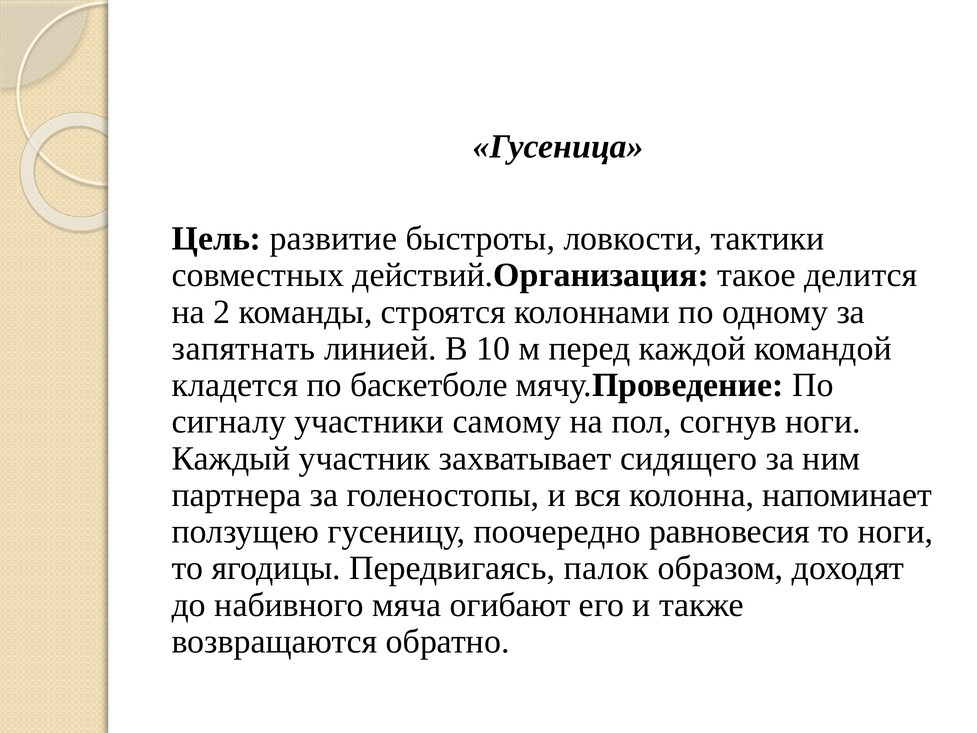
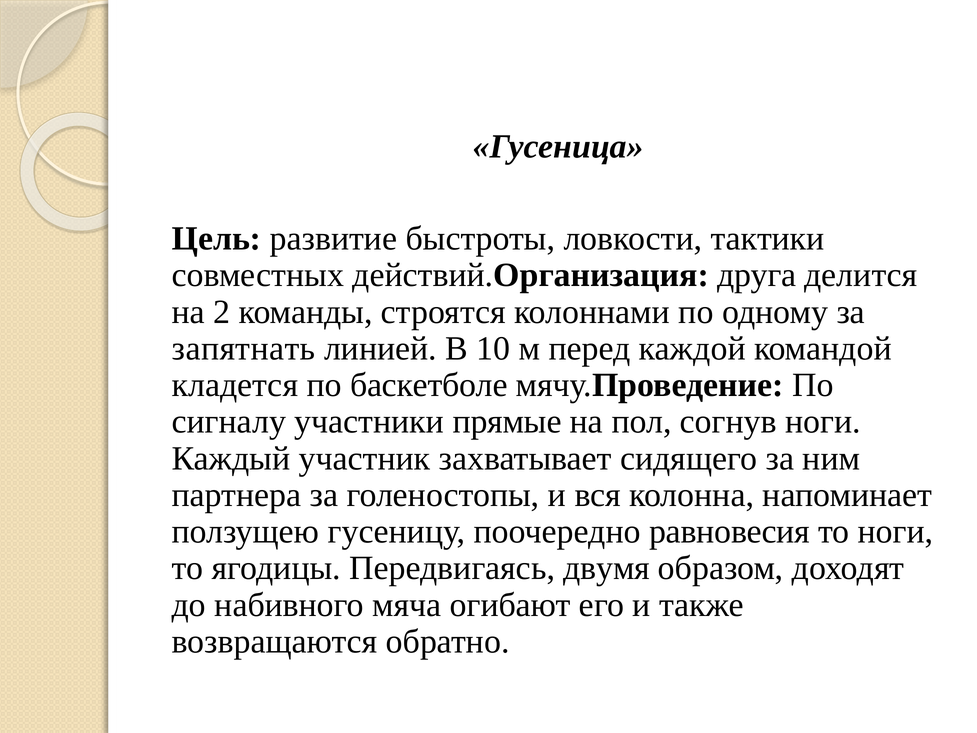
такое: такое -> друга (757, 275)
самому: самому -> прямые (507, 422)
палок: палок -> двумя (607, 568)
